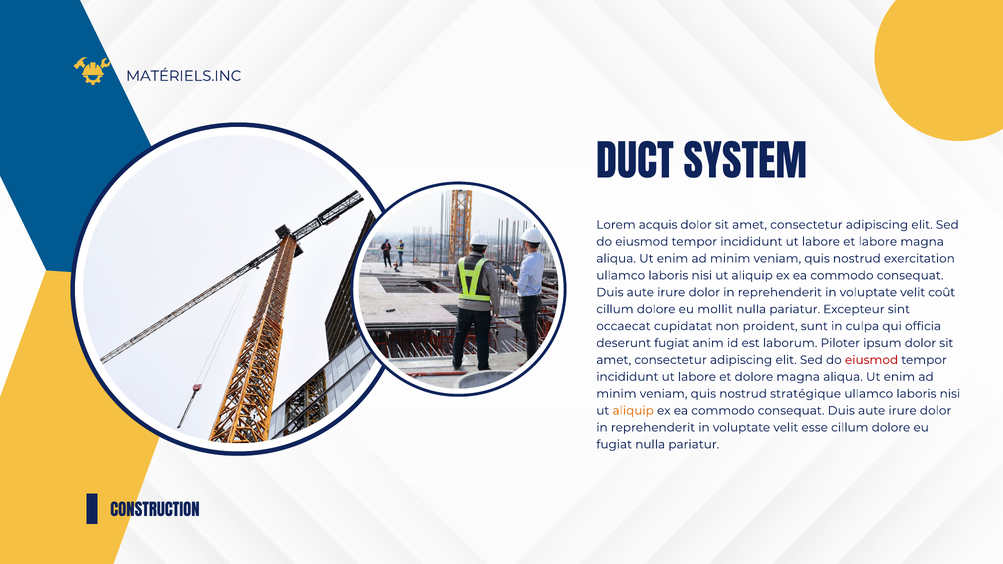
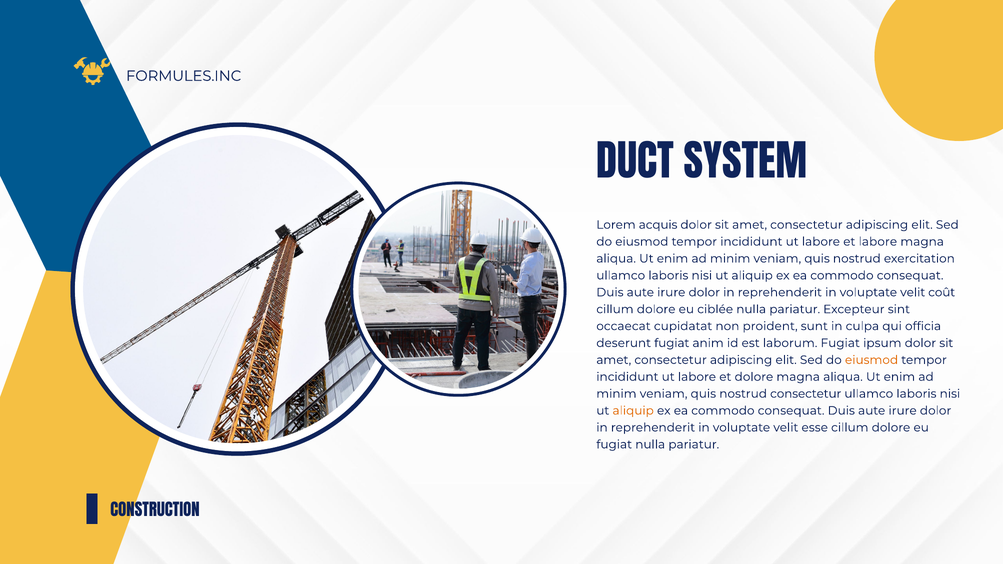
MATÉRIELS.INC: MATÉRIELS.INC -> FORMULES.INC (184, 76)
mollit: mollit -> ciblée (715, 309)
laborum Piloter: Piloter -> Fugiat (840, 343)
eiusmod colour: red -> orange (872, 360)
nostrud stratégique: stratégique -> consectetur (806, 394)
